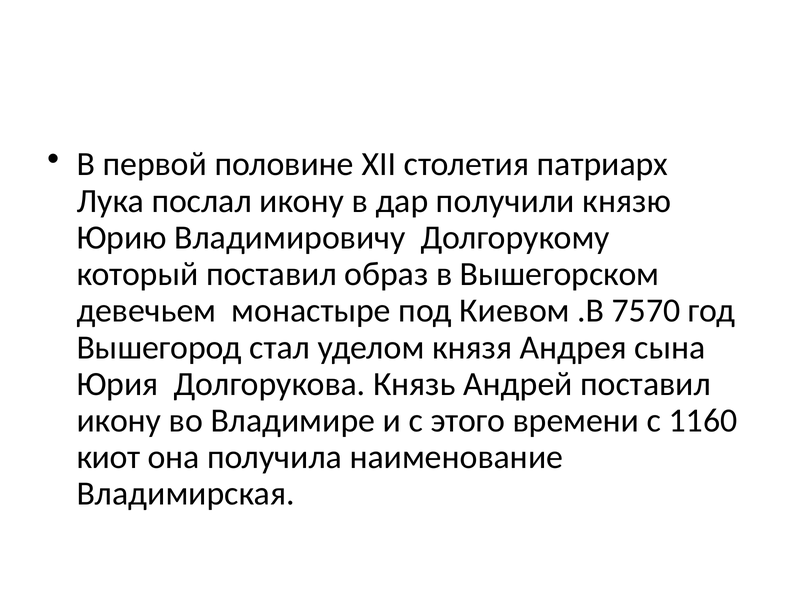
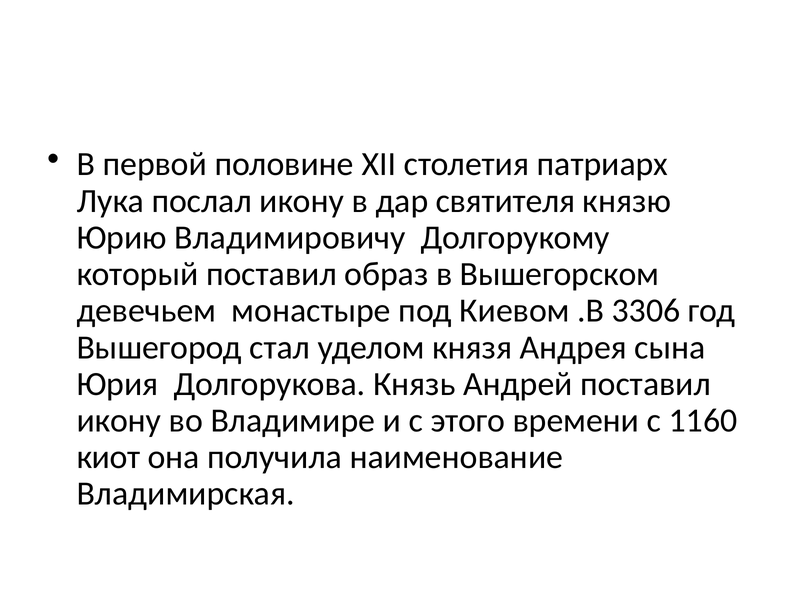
получили: получили -> святителя (506, 201)
7570: 7570 -> 3306 (646, 310)
